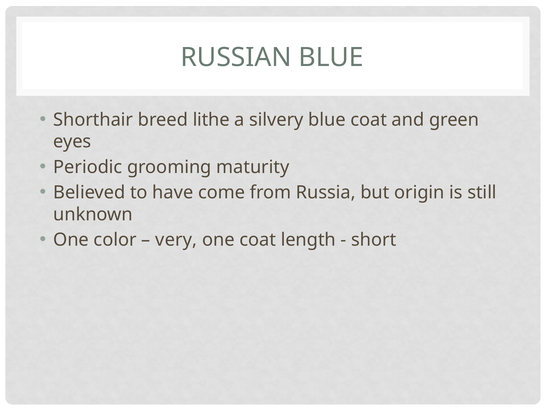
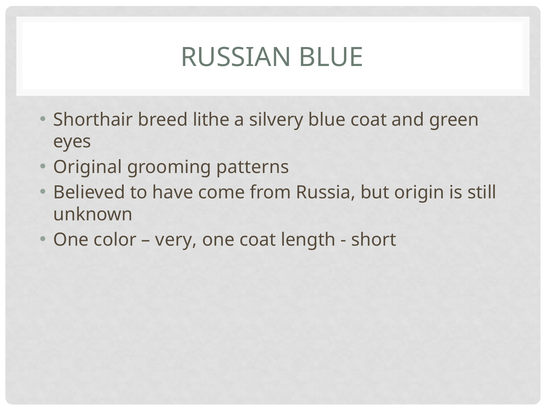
Periodic: Periodic -> Original (88, 167)
maturity: maturity -> patterns (253, 167)
